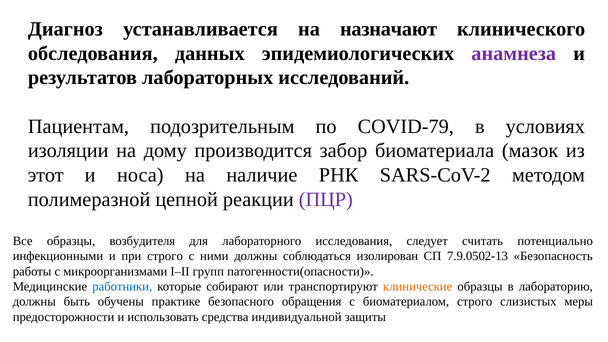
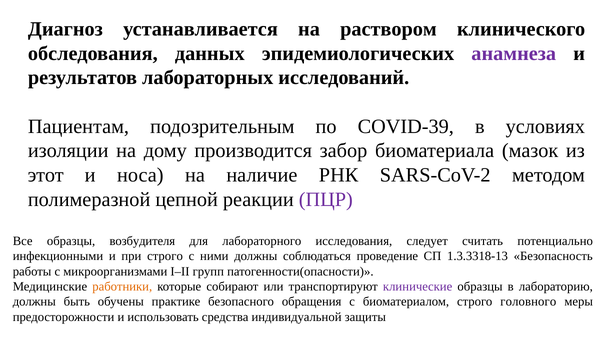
назначают: назначают -> раствором (388, 29)
COVID-79: COVID-79 -> COVID-39 (406, 126)
изолирован: изолирован -> проведение (387, 256)
7.9.0502-13: 7.9.0502-13 -> 1.3.3318-13 (478, 256)
работники colour: blue -> orange (122, 287)
клинические colour: orange -> purple (418, 287)
слизистых: слизистых -> головного (528, 302)
